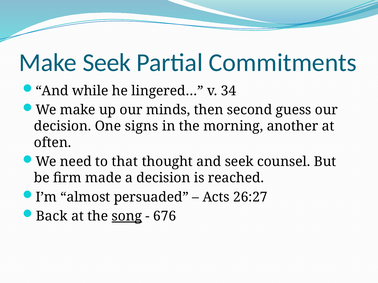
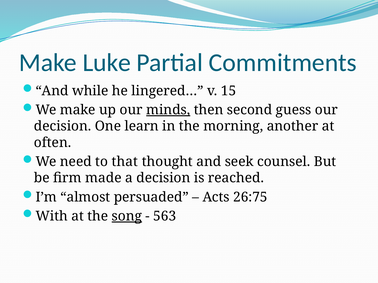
Make Seek: Seek -> Luke (107, 63)
34: 34 -> 15 (229, 91)
minds underline: none -> present (168, 110)
signs: signs -> learn (142, 126)
26:27: 26:27 -> 26:75 (250, 197)
Back: Back -> With (52, 216)
676: 676 -> 563 (165, 216)
